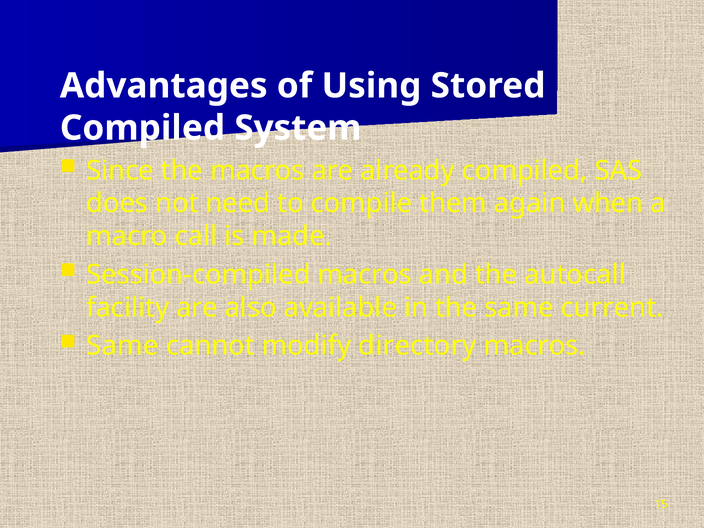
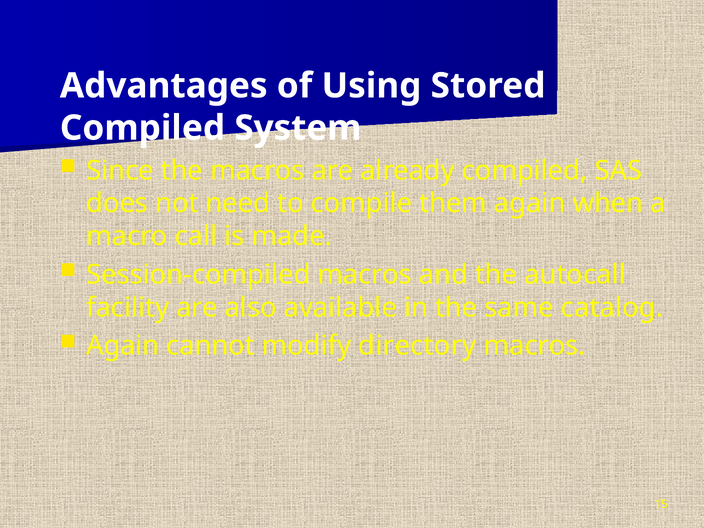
current: current -> catalog (612, 307)
Same: Same -> Again (123, 346)
